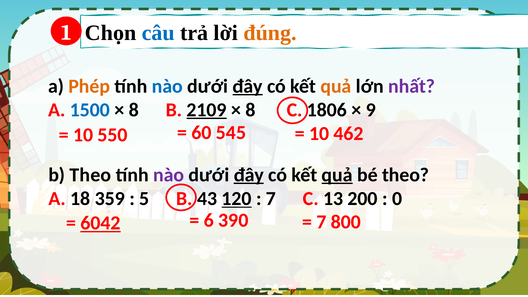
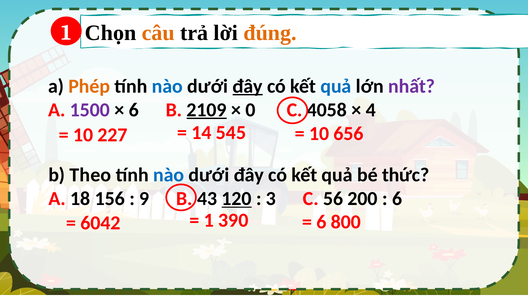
câu colour: blue -> orange (158, 33)
quả colour: orange -> blue (336, 86)
1500 colour: blue -> purple (90, 110)
8: 8 -> 6 (134, 110)
8: 8 -> 0 (250, 110)
1806: 1806 -> 4058 (327, 110)
9: 9 -> 4 (371, 110)
550: 550 -> 227 (113, 135)
60: 60 -> 14 (201, 133)
462: 462 -> 656 (349, 134)
nào colour: purple -> blue (169, 175)
đây underline: present -> none (249, 175)
quả underline: present -> none (337, 175)
bé theo: theo -> thức (406, 175)
359: 359 -> 156 (110, 199)
5: 5 -> 9 (144, 199)
7: 7 -> 3 (271, 199)
13: 13 -> 56 (333, 199)
0: 0 -> 6 (397, 199)
6042 underline: present -> none (101, 223)
6: 6 -> 1 (209, 220)
7: 7 -> 6 (321, 222)
